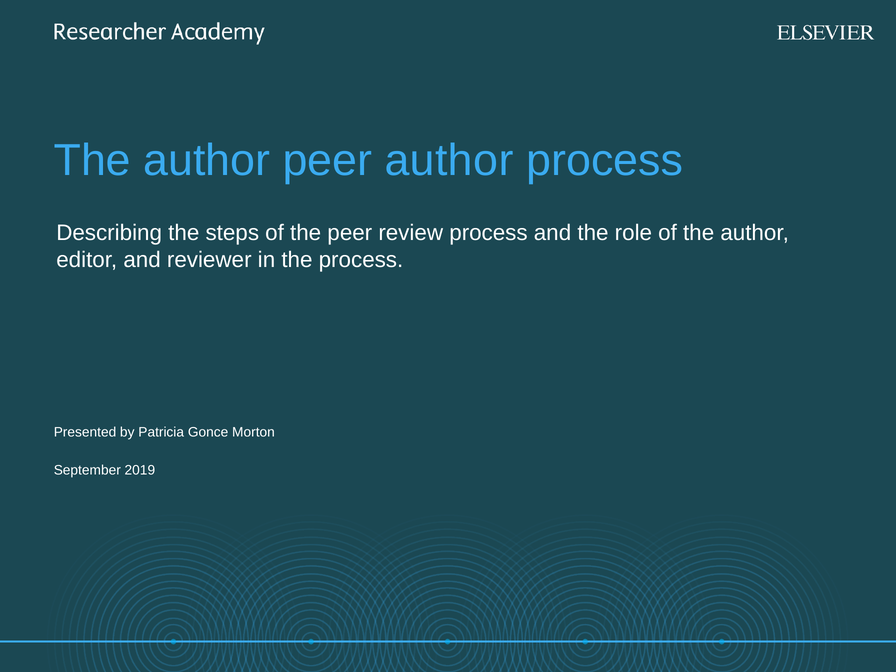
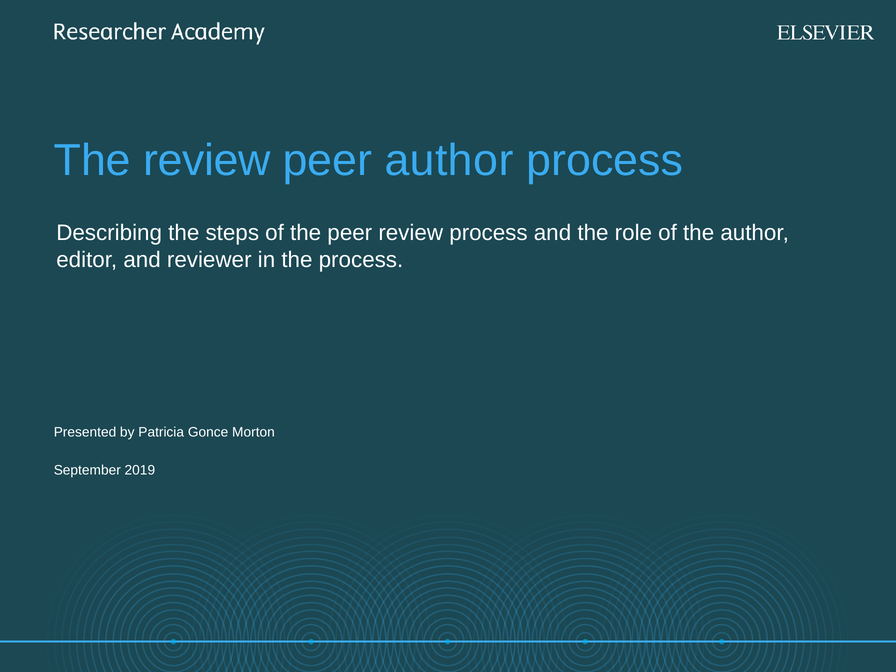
author: author -> review (207, 161)
